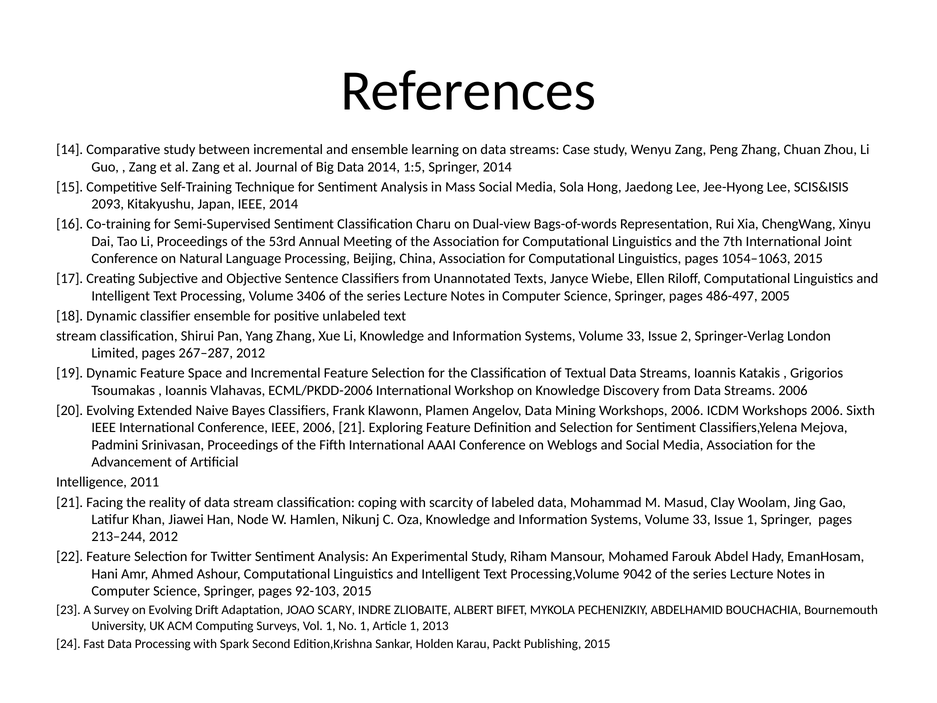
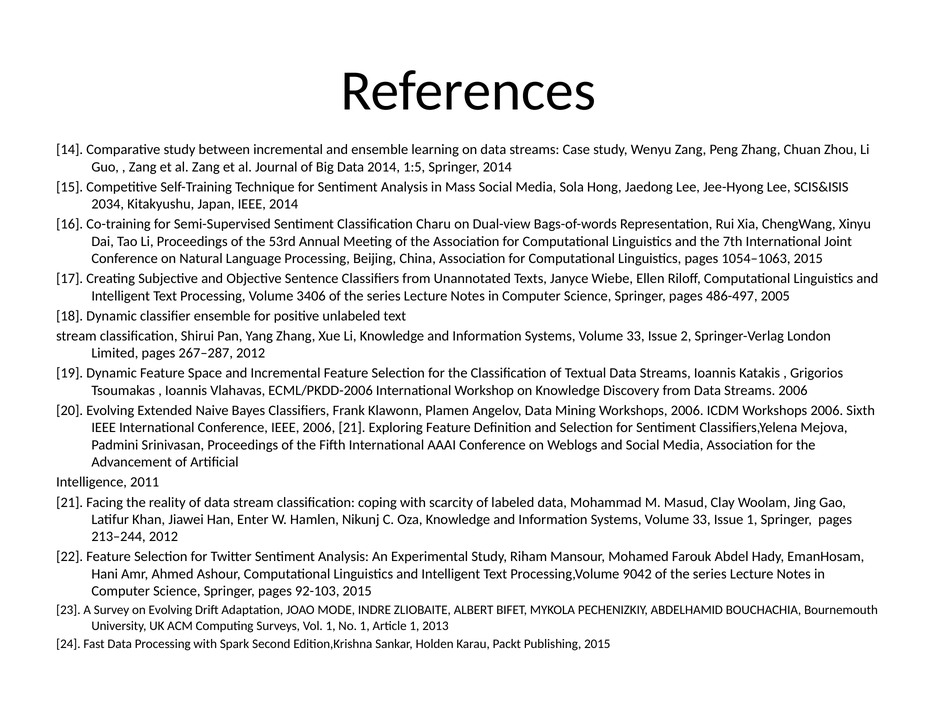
2093: 2093 -> 2034 (108, 204)
Node: Node -> Enter (253, 519)
SCARY: SCARY -> MODE (336, 610)
